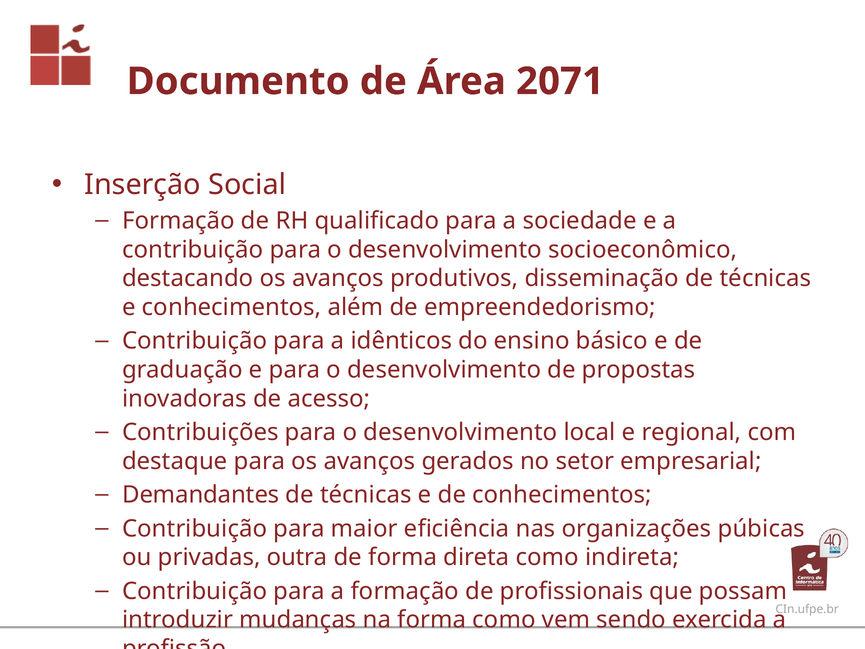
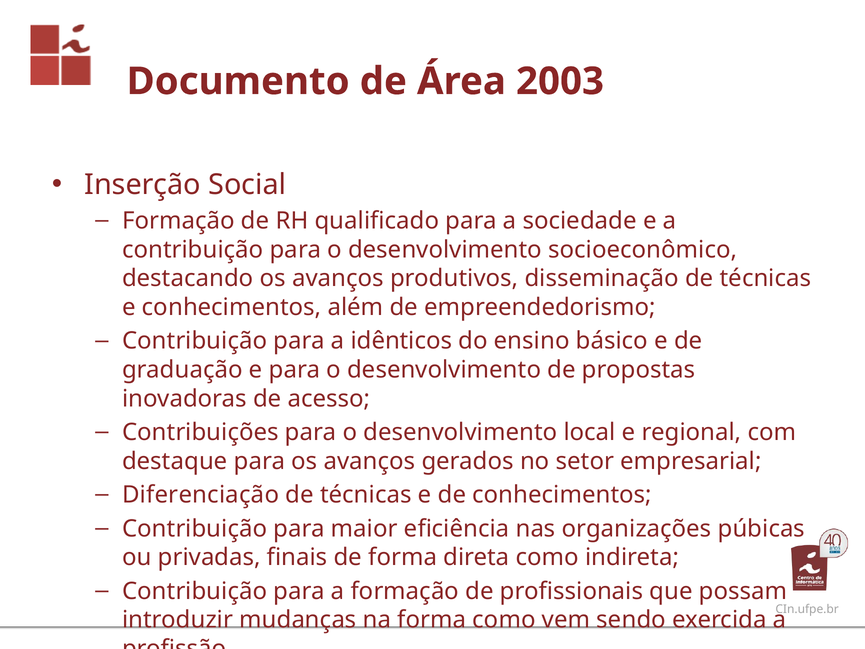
2071: 2071 -> 2003 (560, 81)
Demandantes: Demandantes -> Diferenciação (201, 495)
outra: outra -> finais (297, 557)
